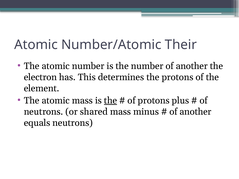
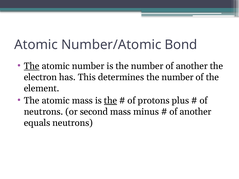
Their: Their -> Bond (181, 45)
The underline: none -> present (32, 66)
determines the protons: protons -> number (178, 77)
shared: shared -> second (94, 112)
